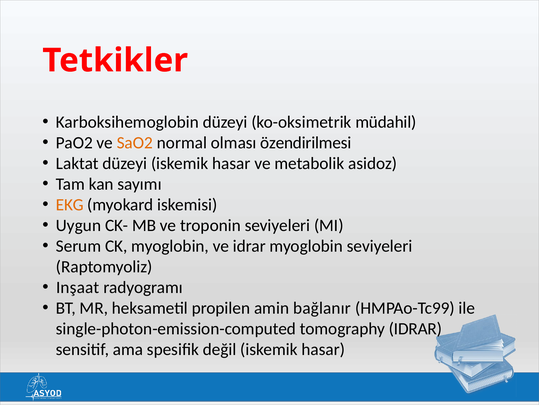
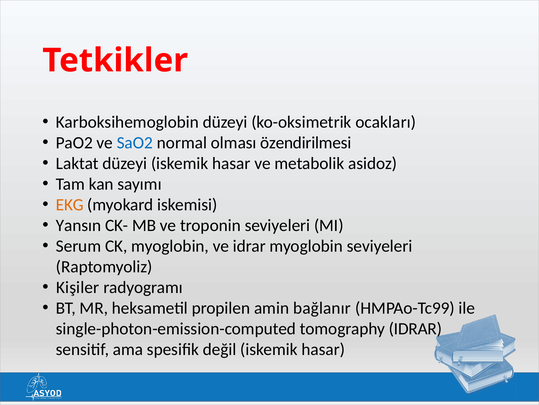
müdahil: müdahil -> ocakları (386, 122)
SaO2 colour: orange -> blue (135, 142)
Uygun: Uygun -> Yansın (79, 225)
Inşaat: Inşaat -> Kişiler (78, 287)
